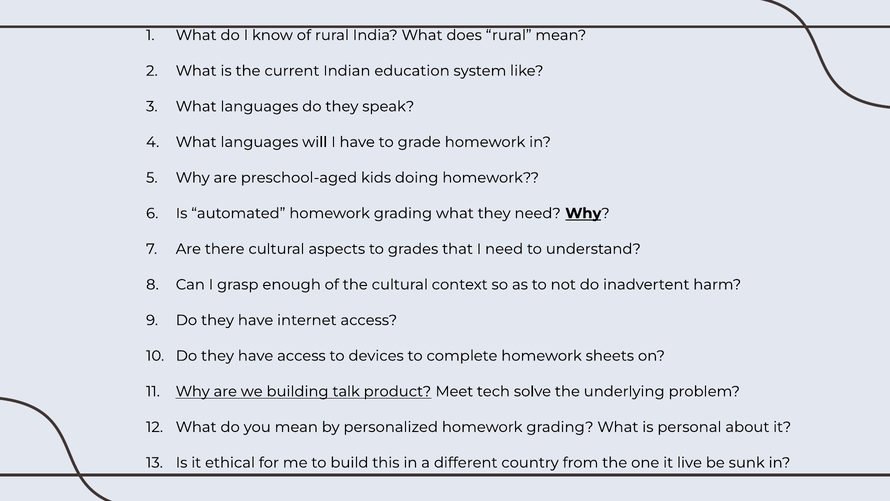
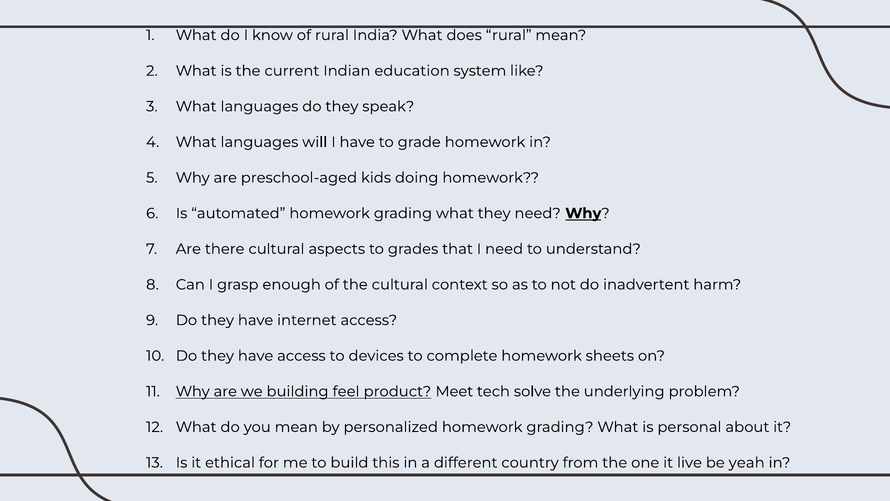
talk: talk -> feel (346, 391)
sunk: sunk -> yeah (747, 462)
